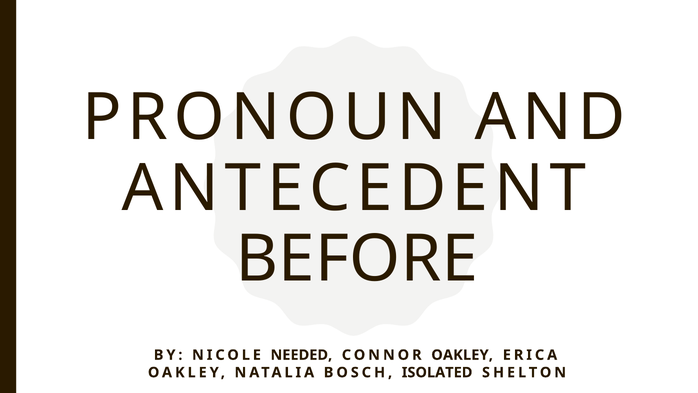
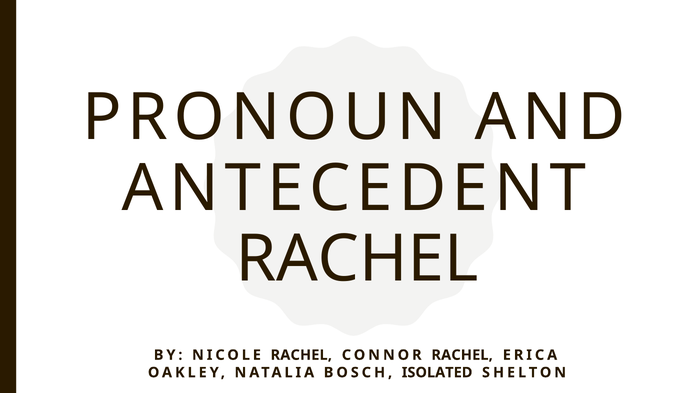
BEFORE: BEFORE -> RACHEL (357, 259)
NICOLE NEEDED: NEEDED -> RACHEL (301, 355)
CONNOR OAKLEY: OAKLEY -> RACHEL (462, 355)
